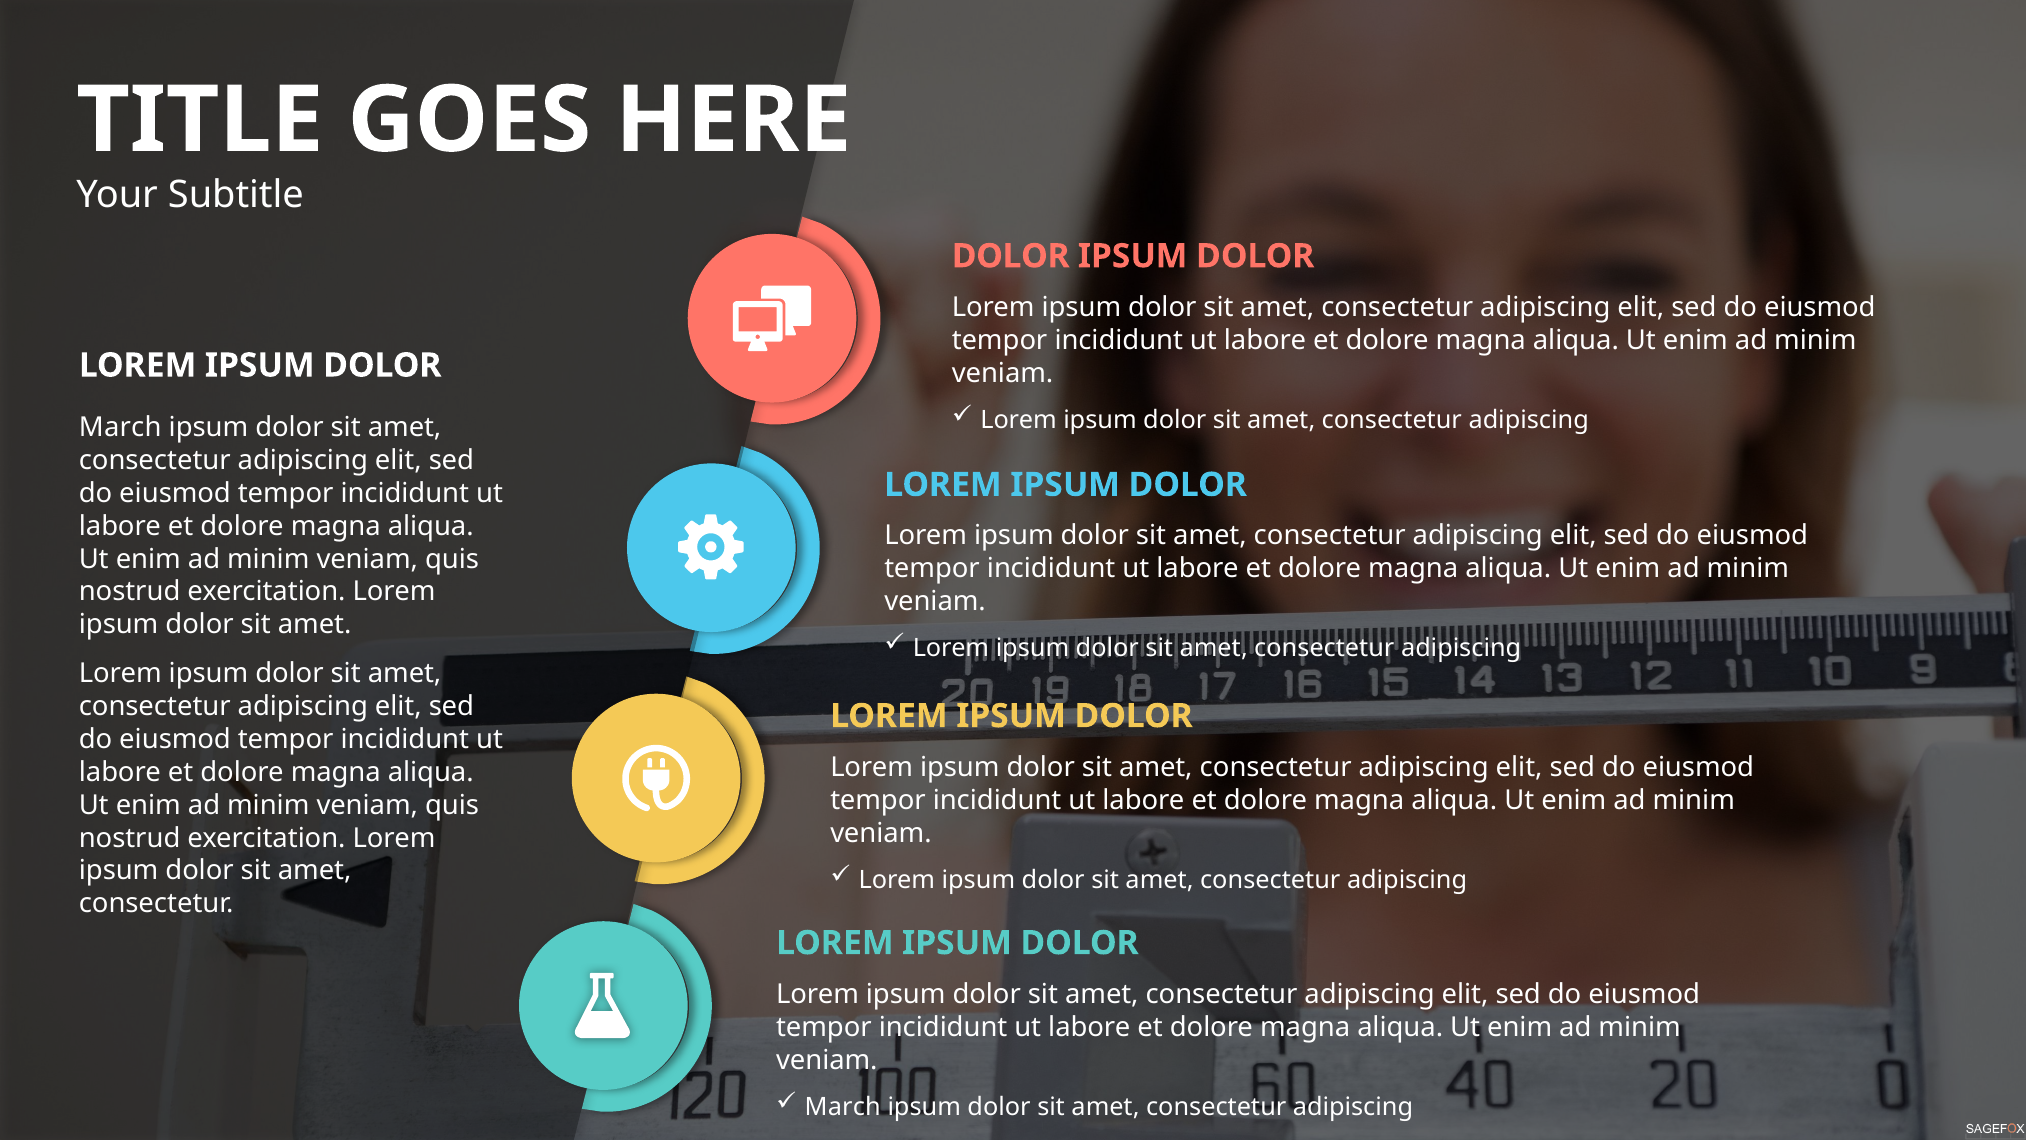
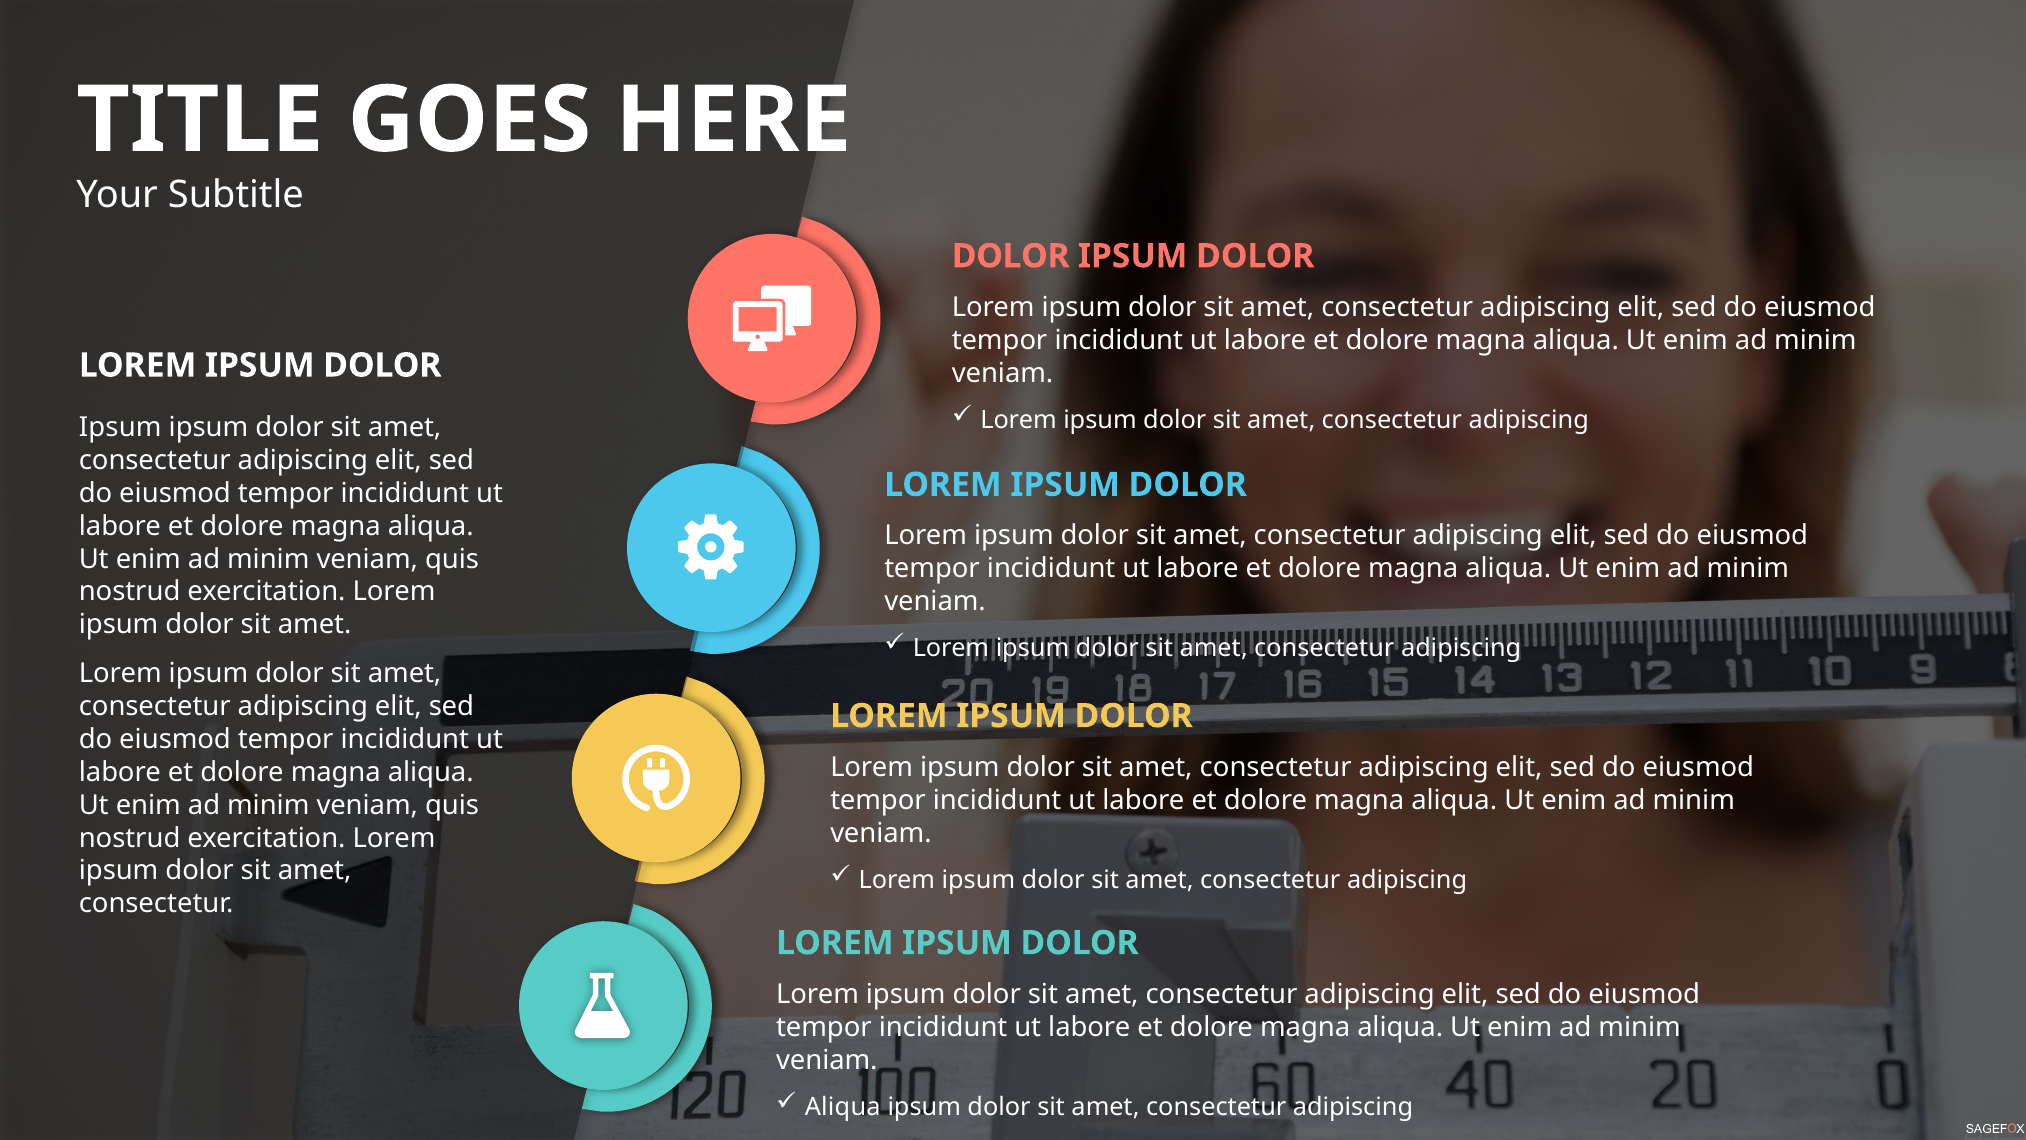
March: March -> Ipsum (120, 427)
March: March -> Aliqua (843, 1106)
